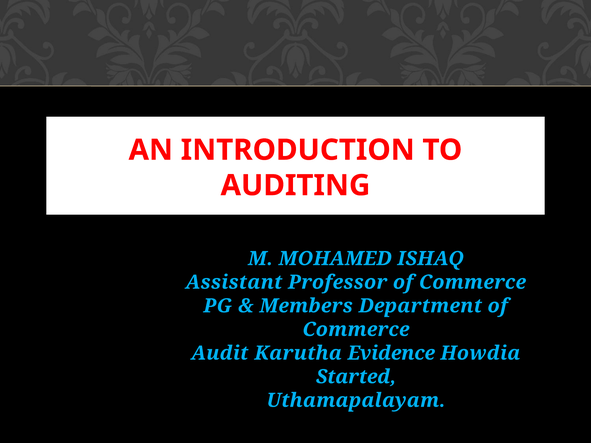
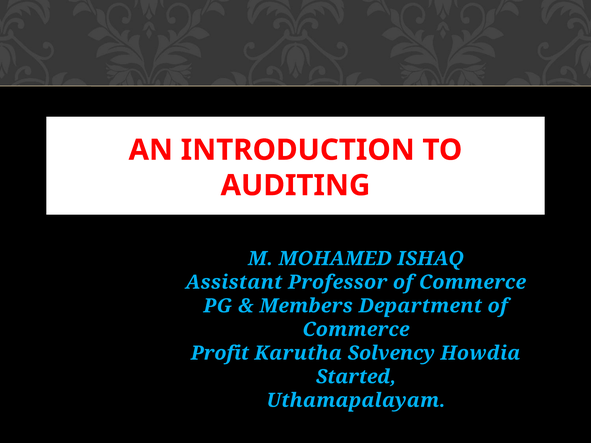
Audit: Audit -> Profit (220, 353)
Evidence: Evidence -> Solvency (391, 353)
